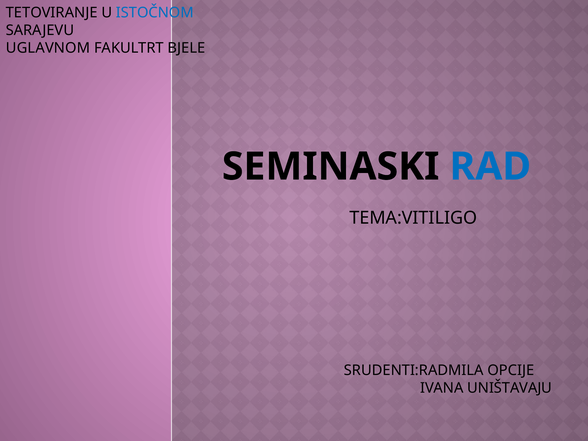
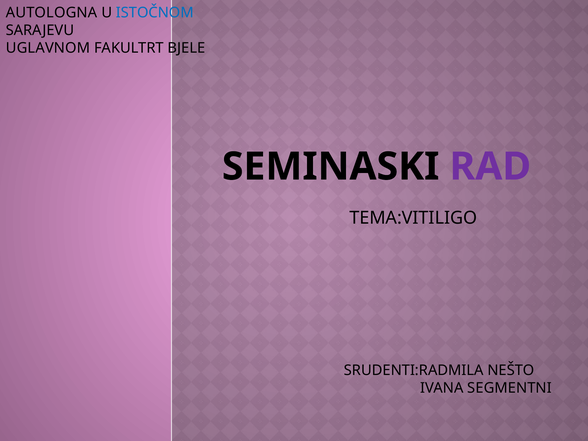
TETOVIRANJE: TETOVIRANJE -> AUTOLOGNA (52, 13)
RAD colour: blue -> purple (490, 167)
OPCIJE: OPCIJE -> NEŠTO (511, 370)
UNIŠTAVAJU: UNIŠTAVAJU -> SEGMENTNI (510, 388)
